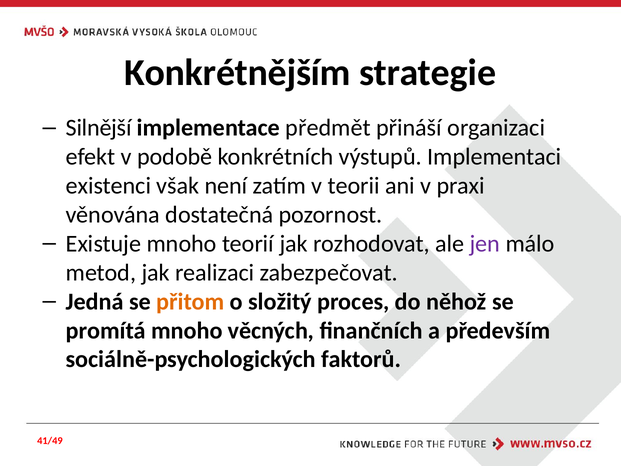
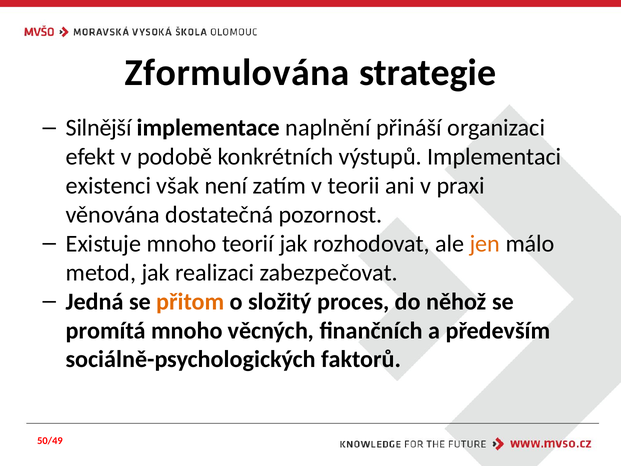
Konkrétnějším: Konkrétnějším -> Zformulována (237, 73)
předmět: předmět -> naplnění (328, 128)
jen colour: purple -> orange (485, 244)
41/49: 41/49 -> 50/49 (50, 441)
